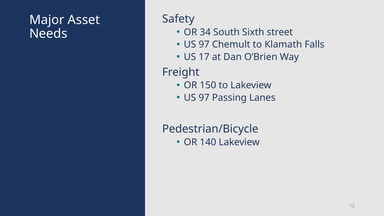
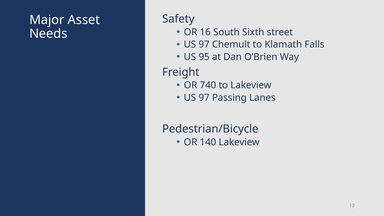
34: 34 -> 16 (205, 32)
17: 17 -> 95 (204, 57)
150: 150 -> 740 (208, 85)
